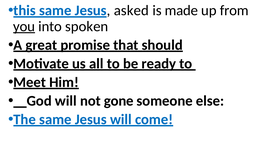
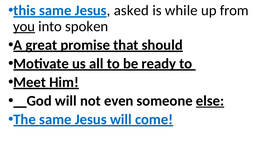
made: made -> while (181, 10)
gone: gone -> even (119, 101)
else underline: none -> present (210, 101)
